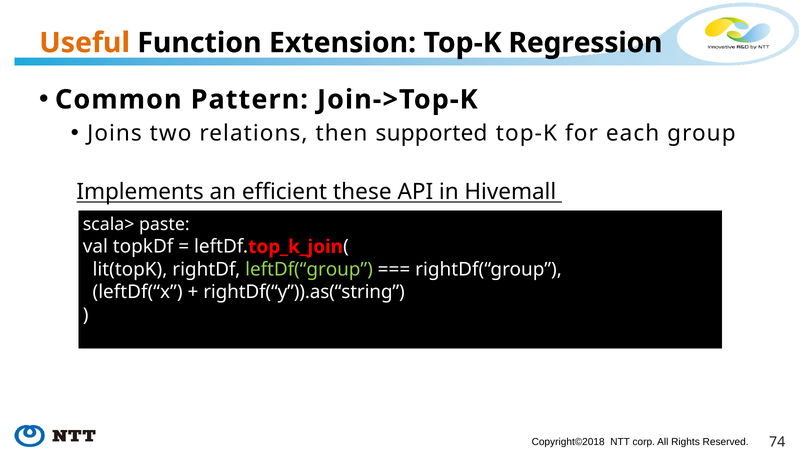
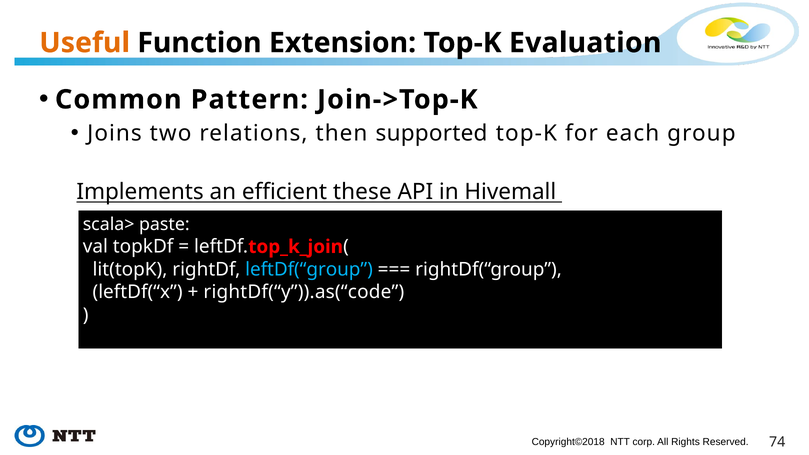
Regression: Regression -> Evaluation (585, 43)
leftDf(“group colour: light green -> light blue (309, 270)
rightDf(“y”)).as(“string: rightDf(“y”)).as(“string -> rightDf(“y”)).as(“code (304, 292)
